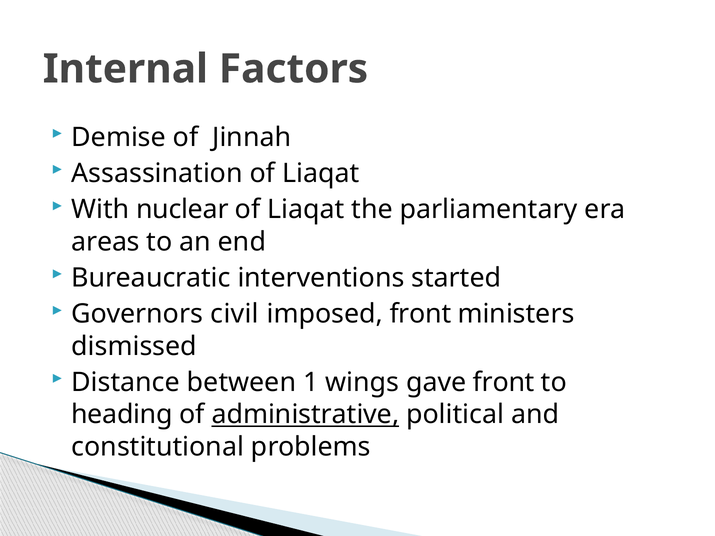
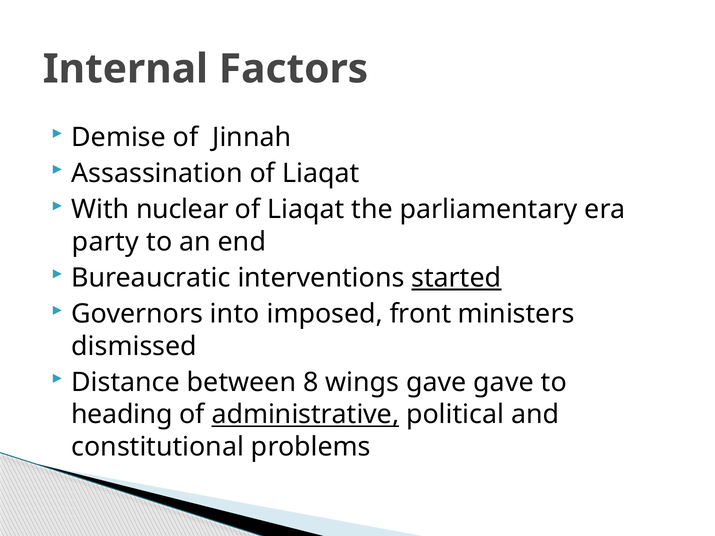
areas: areas -> party (105, 242)
started underline: none -> present (456, 278)
civil: civil -> into (235, 314)
1: 1 -> 8 (311, 383)
gave front: front -> gave (504, 383)
